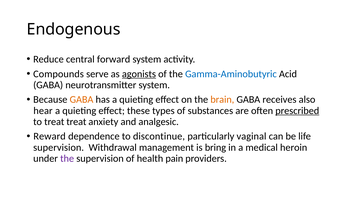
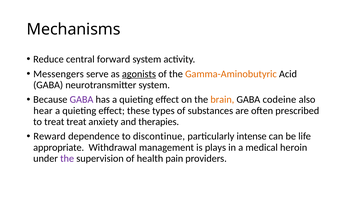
Endogenous: Endogenous -> Mechanisms (74, 29)
Compounds: Compounds -> Messengers (59, 74)
Gamma-Aminobutyric colour: blue -> orange (231, 74)
GABA colour: orange -> purple (82, 100)
receives: receives -> codeine (279, 100)
prescribed underline: present -> none (297, 111)
analgesic: analgesic -> therapies (159, 122)
vaginal: vaginal -> intense (252, 136)
supervision: supervision -> appropriate (59, 147)
bring: bring -> plays (215, 147)
